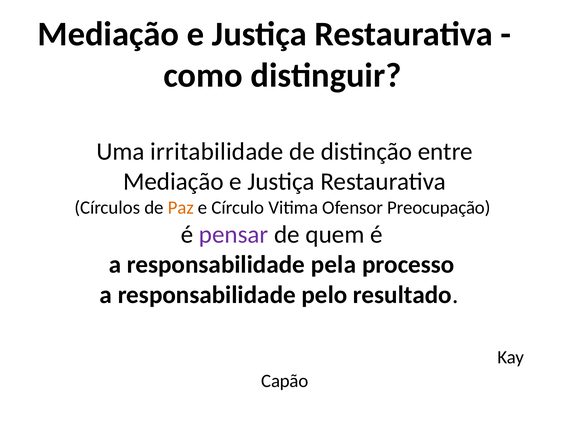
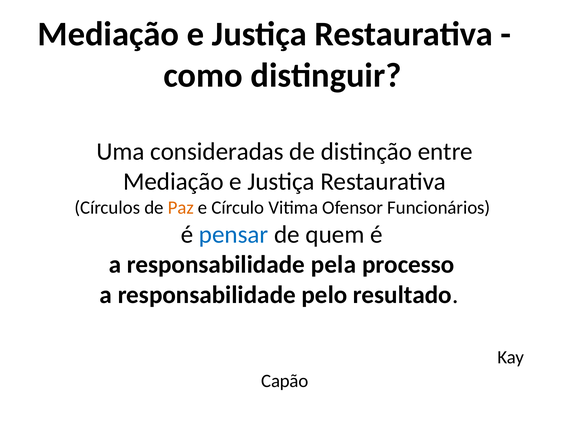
irritabilidade: irritabilidade -> consideradas (217, 151)
Preocupação: Preocupação -> Funcionários (439, 208)
pensar colour: purple -> blue (234, 234)
